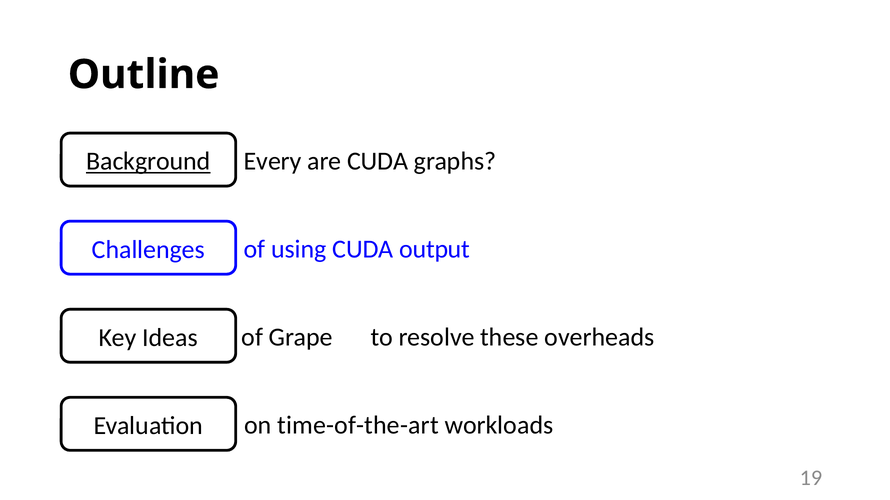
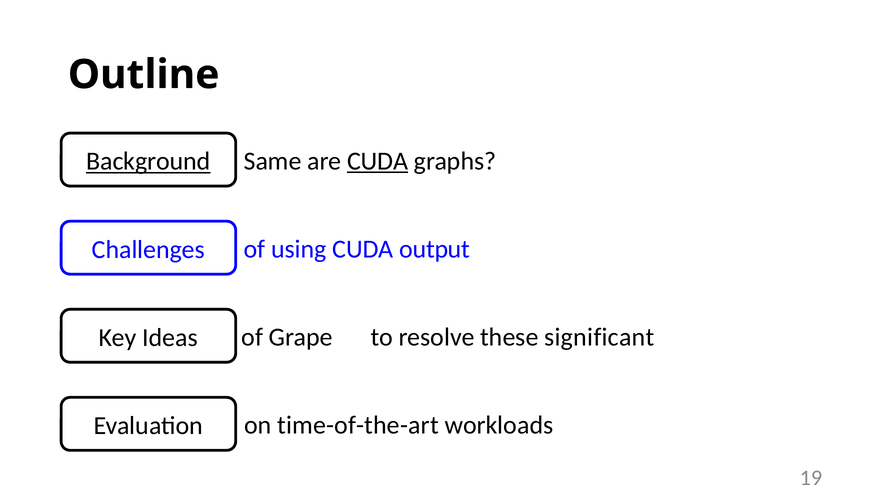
Every: Every -> Same (273, 161)
CUDA underline: none -> present (378, 161)
overheads: overheads -> significant (599, 338)
